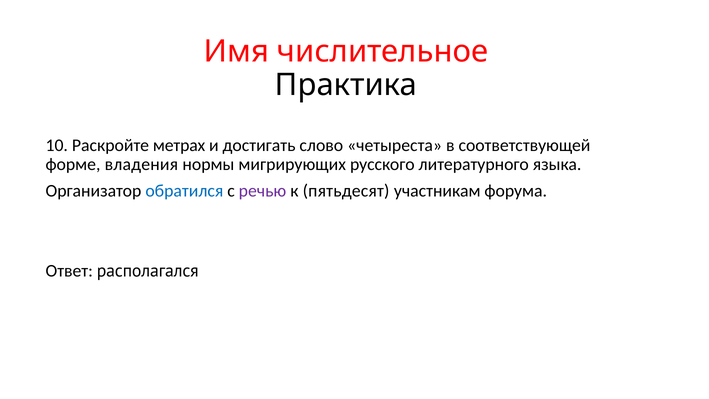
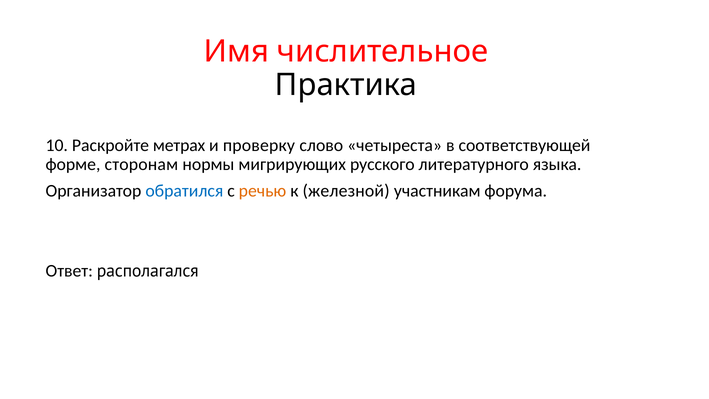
достигать: достигать -> проверку (259, 145)
владения: владения -> сторонам (141, 164)
речью colour: purple -> orange (263, 191)
пятьдесят: пятьдесят -> железной (346, 191)
